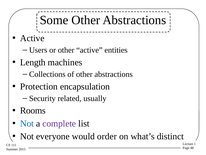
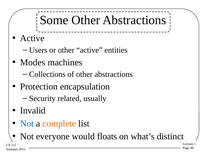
Length: Length -> Modes (33, 62)
Rooms: Rooms -> Invalid (33, 110)
complete colour: purple -> orange (59, 123)
order: order -> floats (107, 136)
